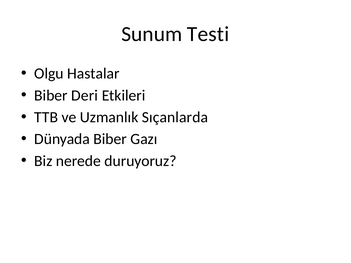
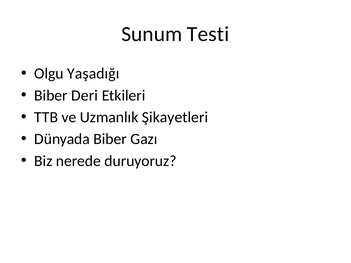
Hastalar: Hastalar -> Yaşadığı (93, 74)
Sıçanlarda: Sıçanlarda -> Şikayetleri (175, 117)
